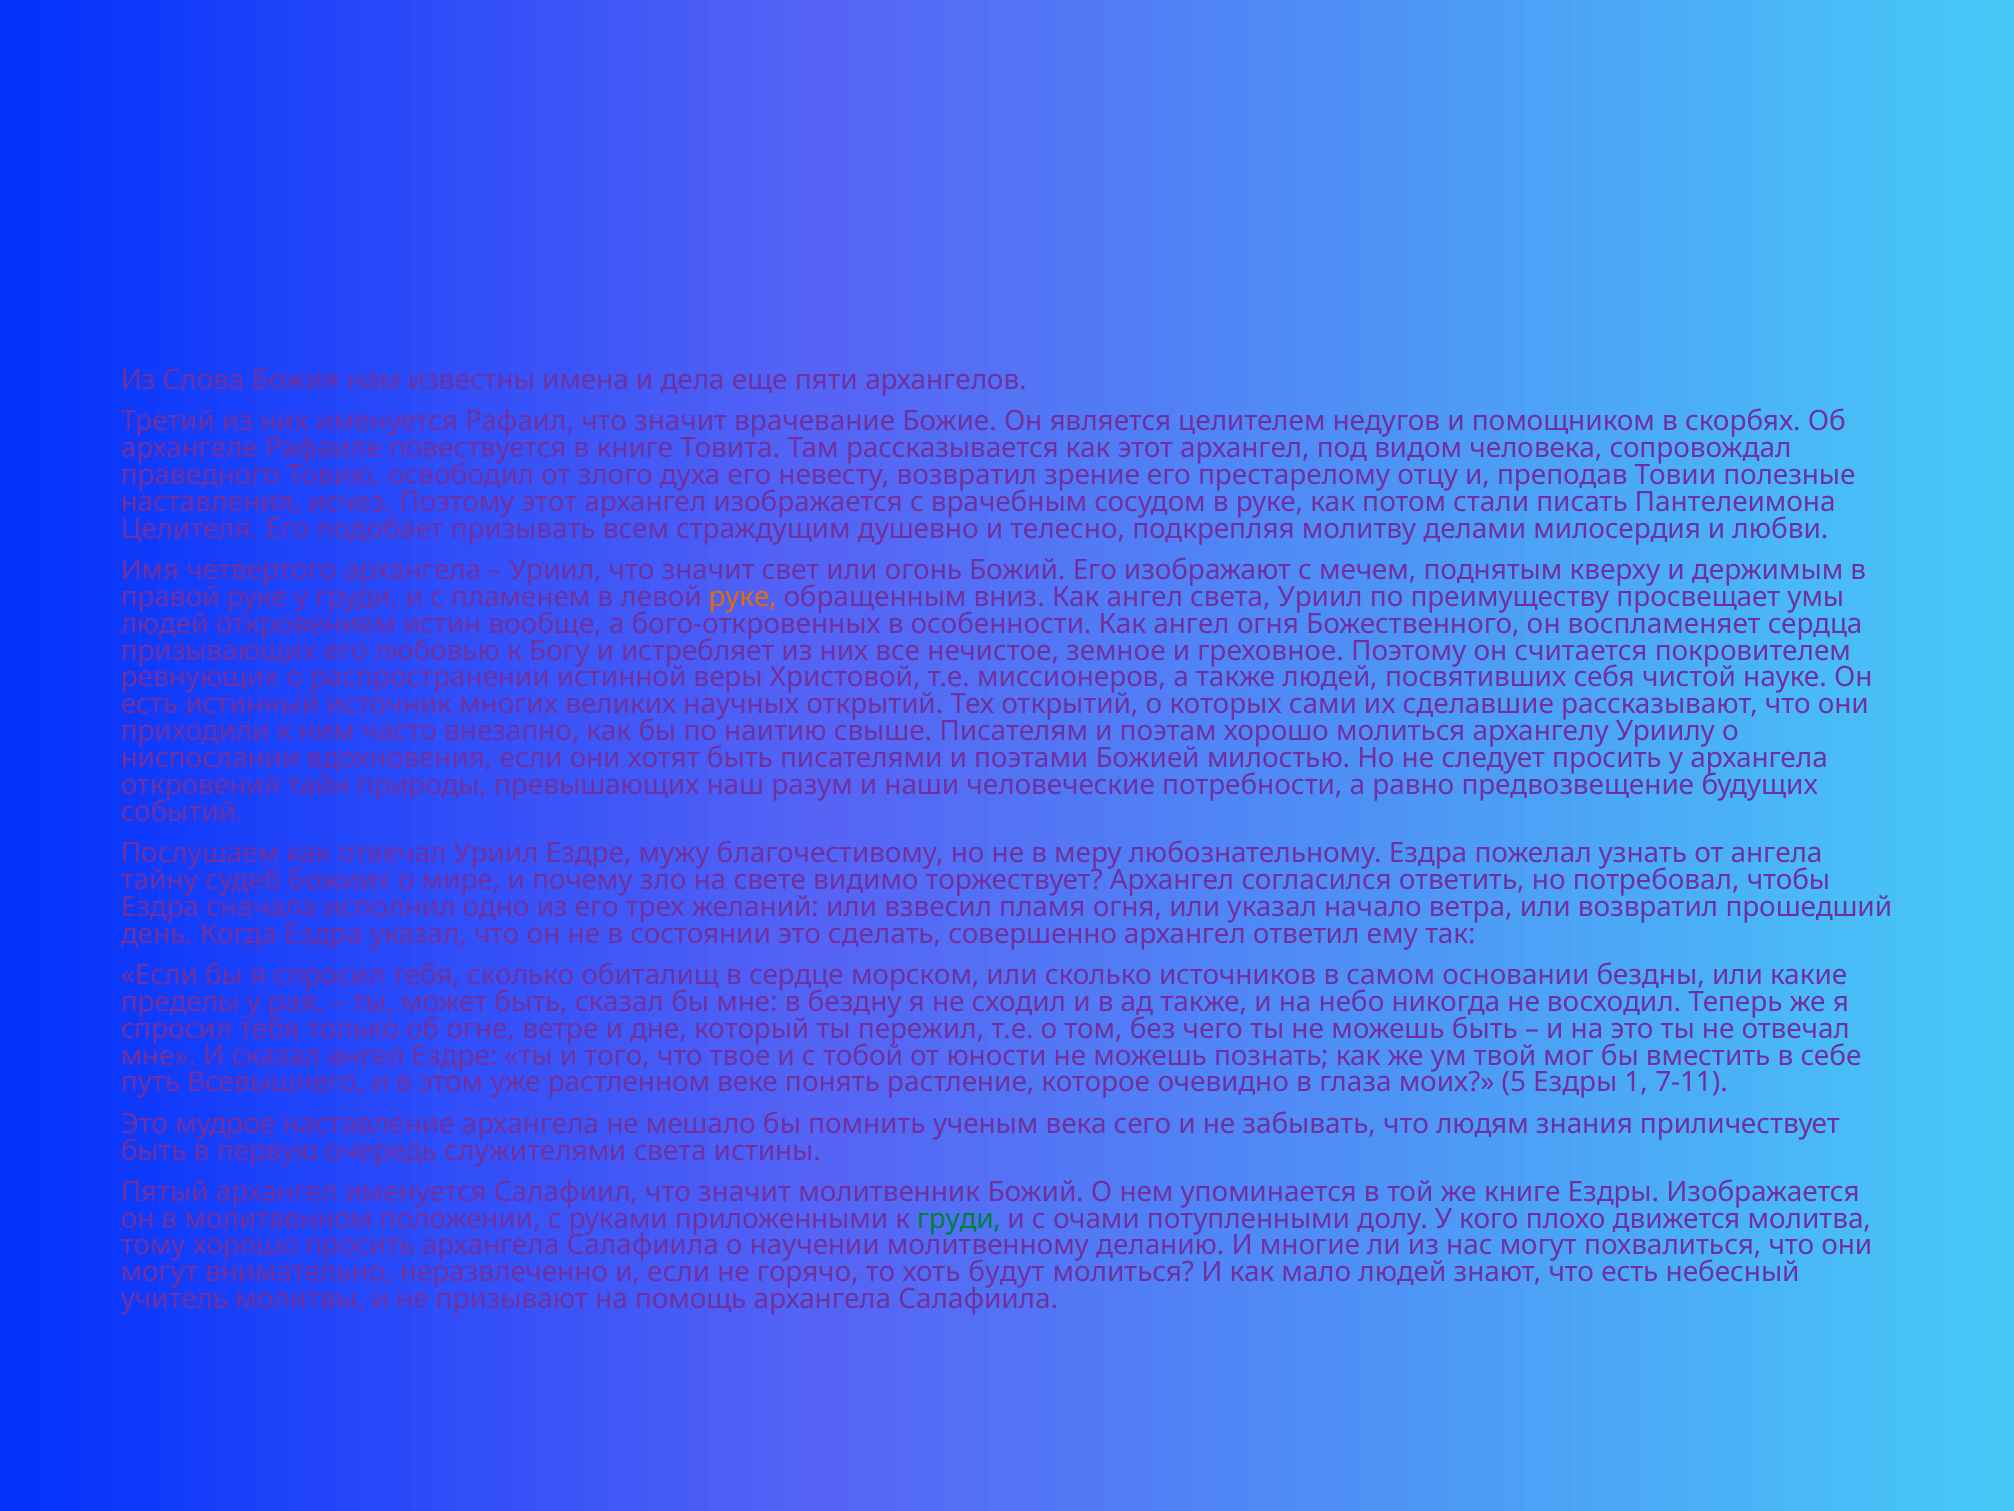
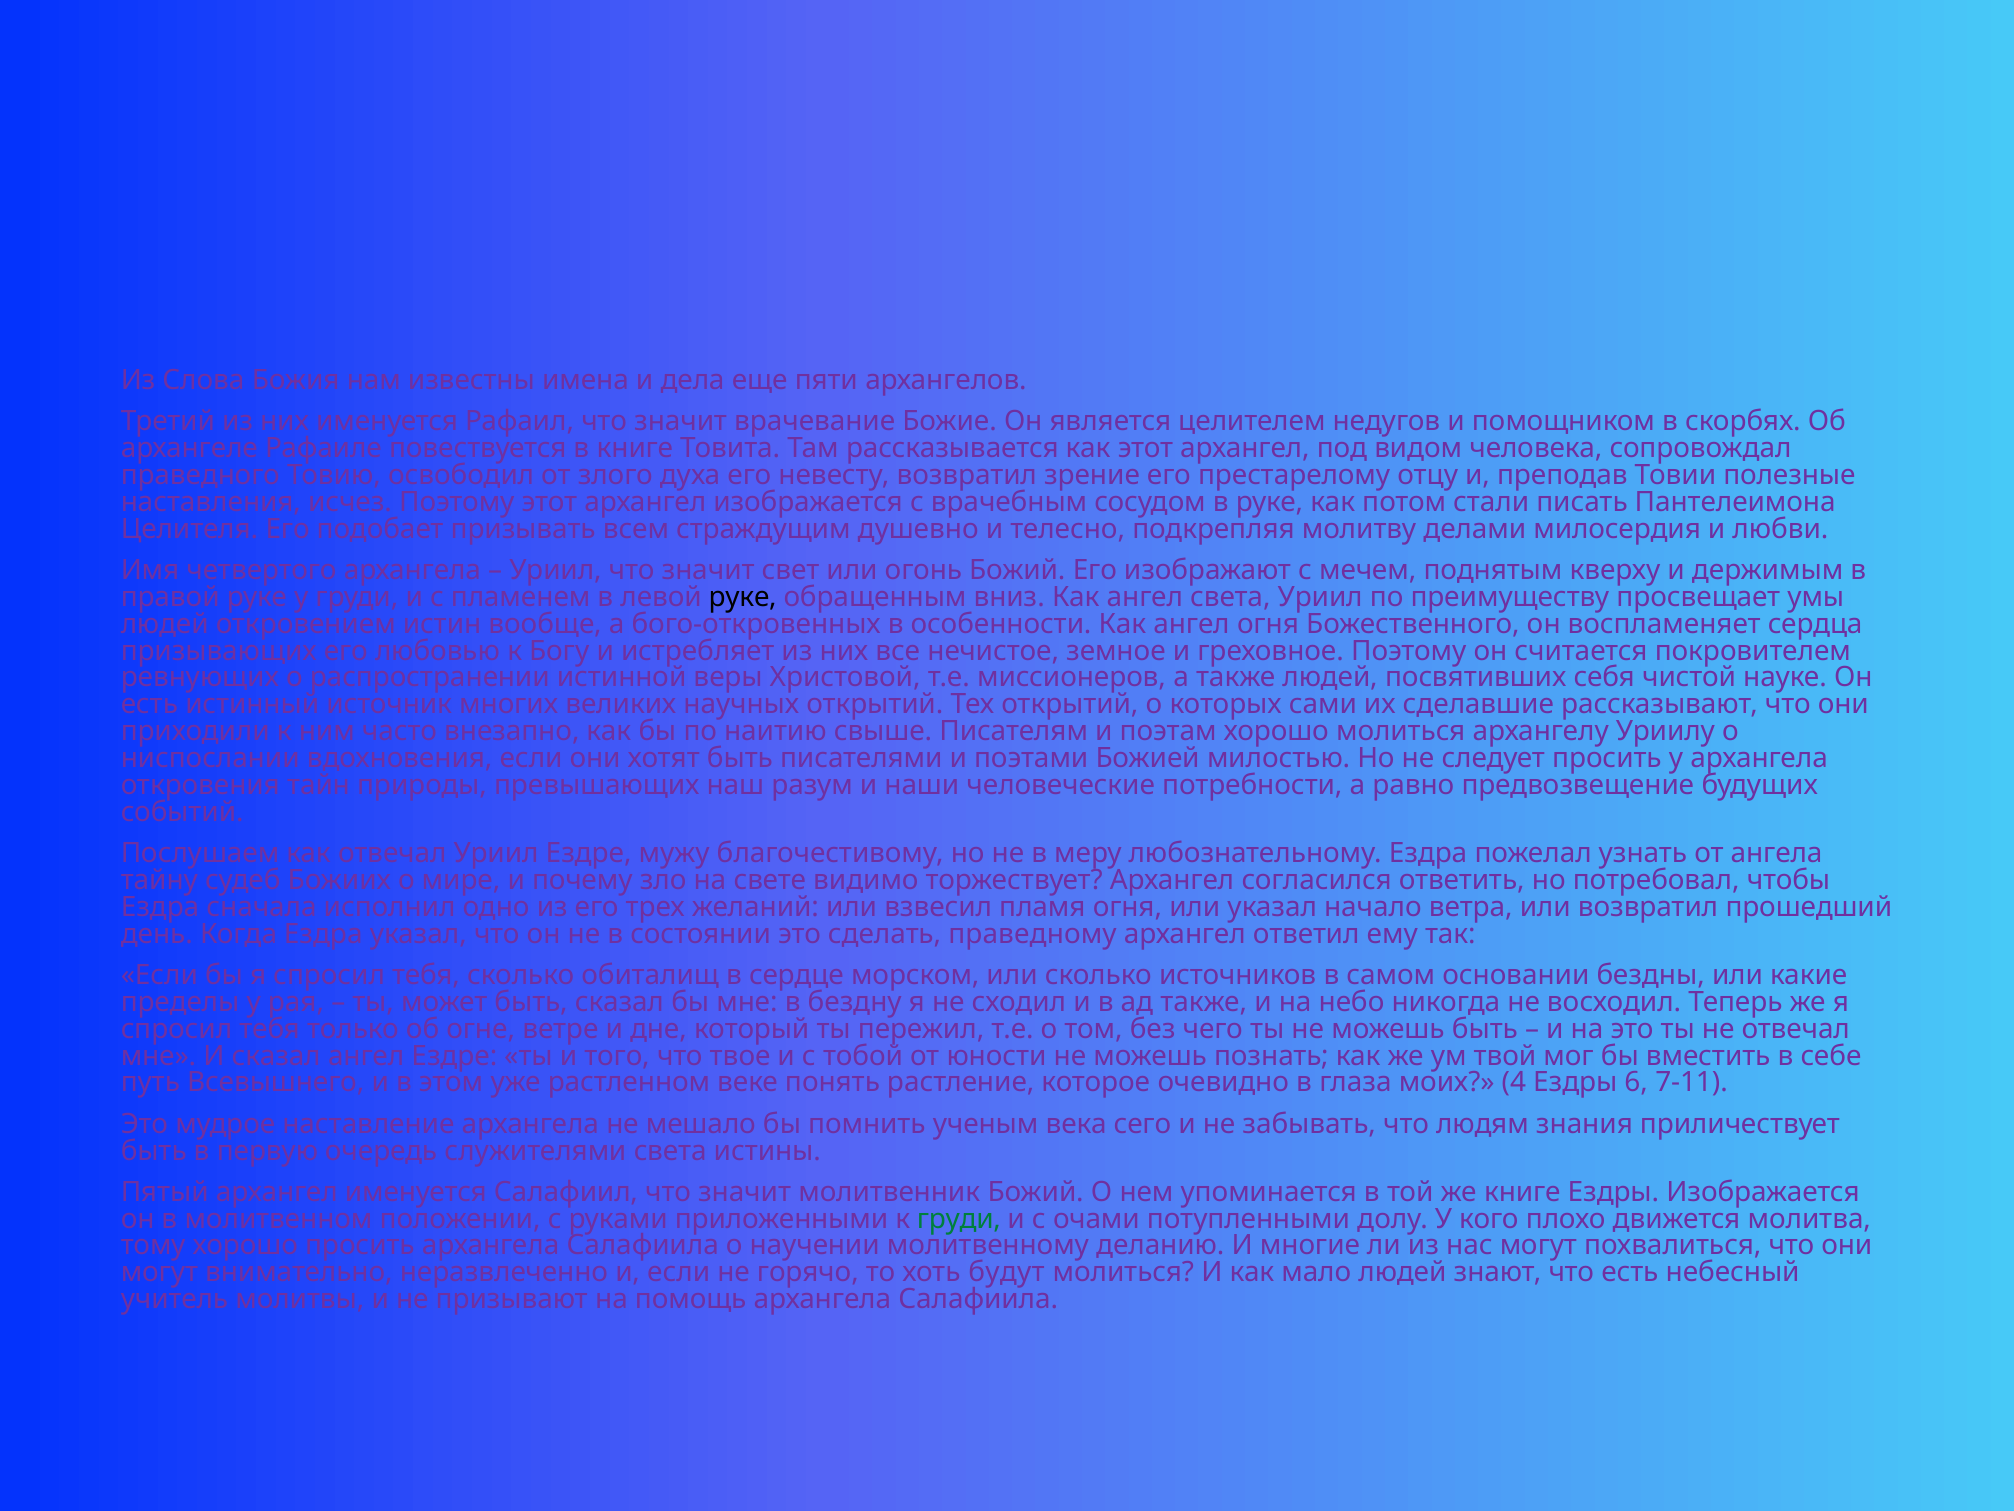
руке colour: orange -> black (743, 597)
совершенно: совершенно -> праведному (1033, 934)
5: 5 -> 4 (1514, 1082)
1: 1 -> 6 (1636, 1082)
